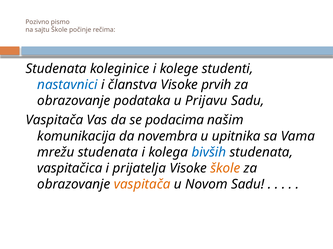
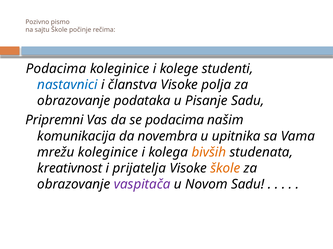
Studenata: Studenata -> Podacima (56, 69)
prvih: prvih -> polja (216, 85)
Prijavu: Prijavu -> Pisanje (206, 101)
Vaspitača: Vaspitača -> Pripremni (54, 120)
mrežu studenata: studenata -> koleginice (108, 153)
bivših colour: blue -> orange (209, 153)
vaspitačica: vaspitačica -> kreativnost (70, 169)
vaspitača colour: orange -> purple (142, 185)
